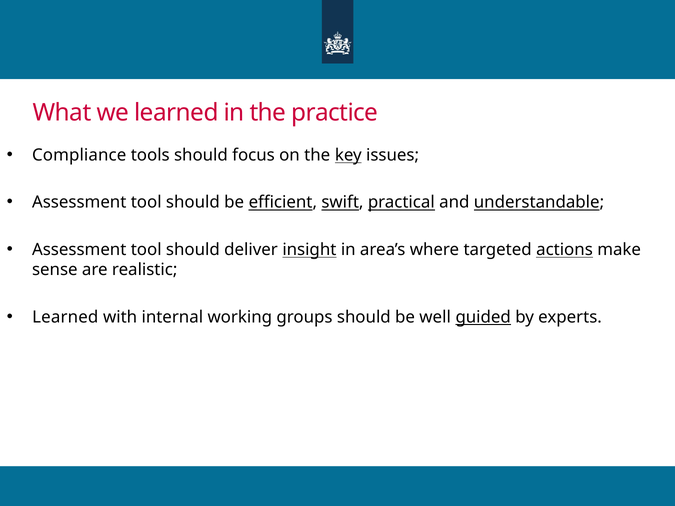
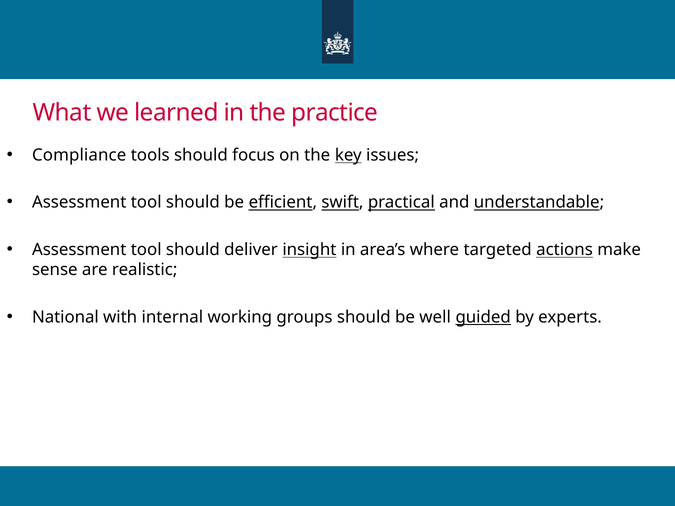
Learned: Learned -> National (65, 317)
